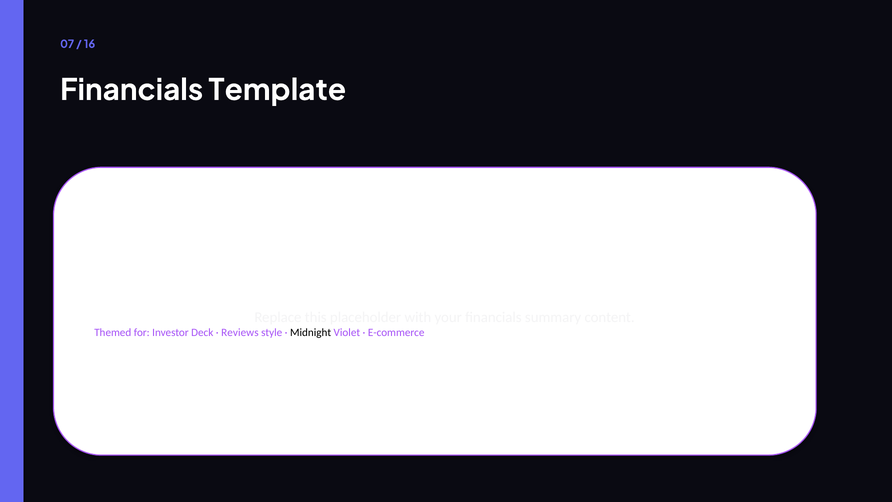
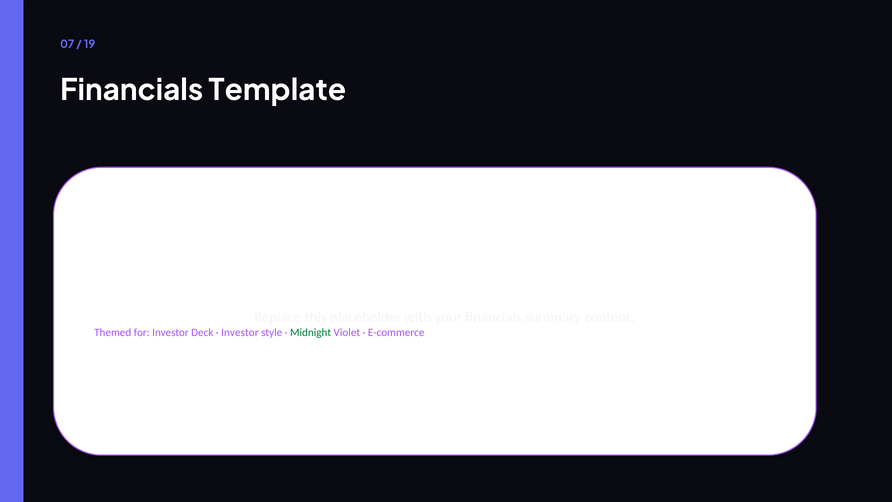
16: 16 -> 19 (90, 44)
Reviews: Reviews -> Investor (240, 332)
Midnight colour: black -> green (311, 332)
